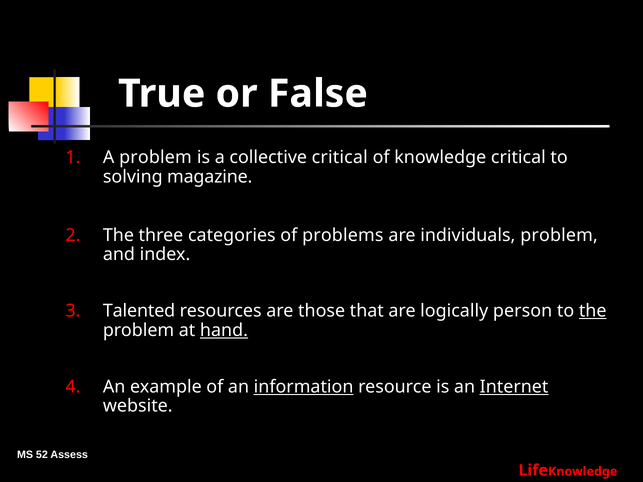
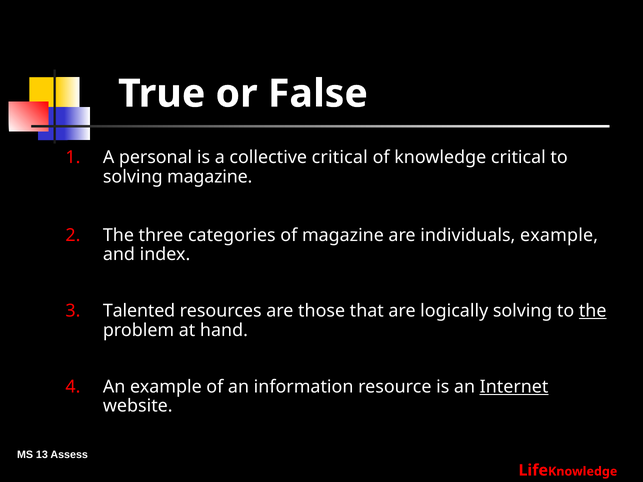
A problem: problem -> personal (156, 157)
of problems: problems -> magazine (343, 235)
individuals problem: problem -> example (559, 235)
logically person: person -> solving (523, 311)
hand underline: present -> none (224, 330)
information underline: present -> none (304, 387)
52: 52 -> 13 (42, 455)
